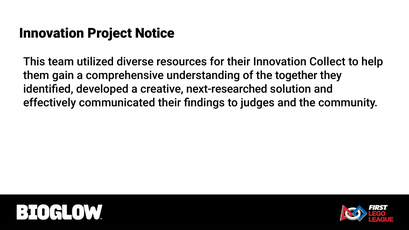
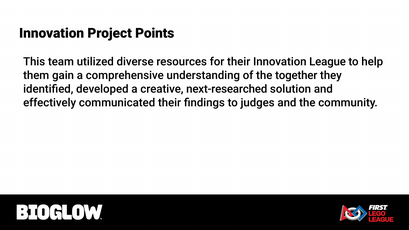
Notice: Notice -> Points (155, 34)
Collect: Collect -> League (328, 62)
